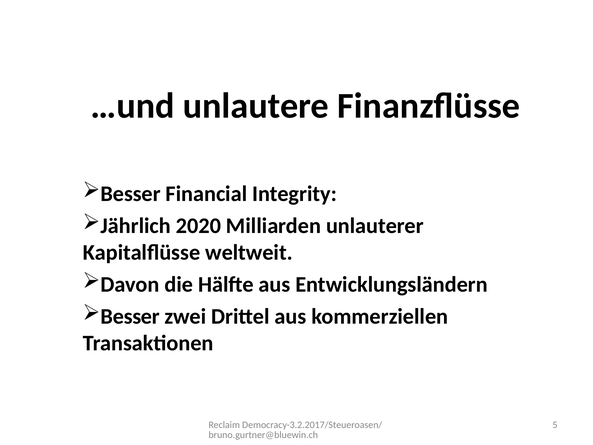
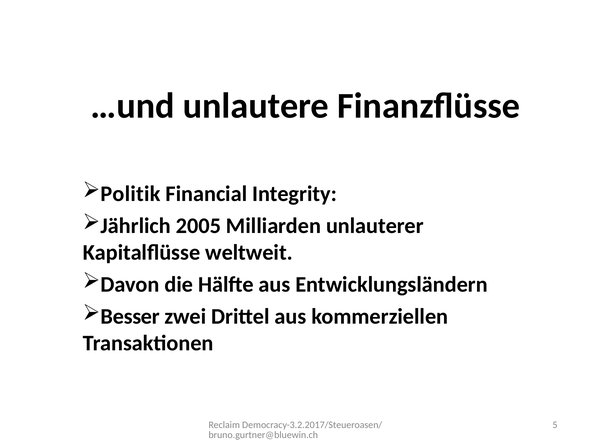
Besser: Besser -> Politik (130, 194)
2020: 2020 -> 2005 (198, 226)
